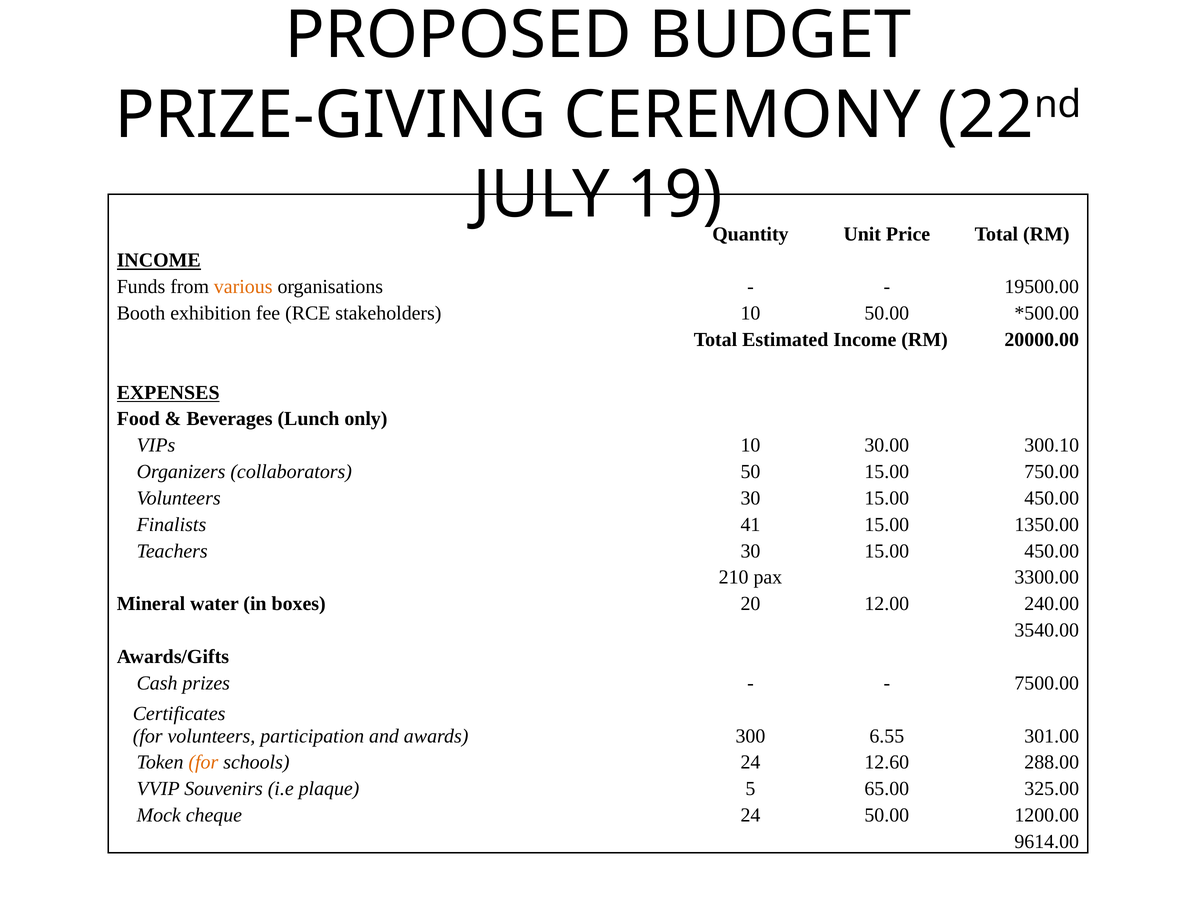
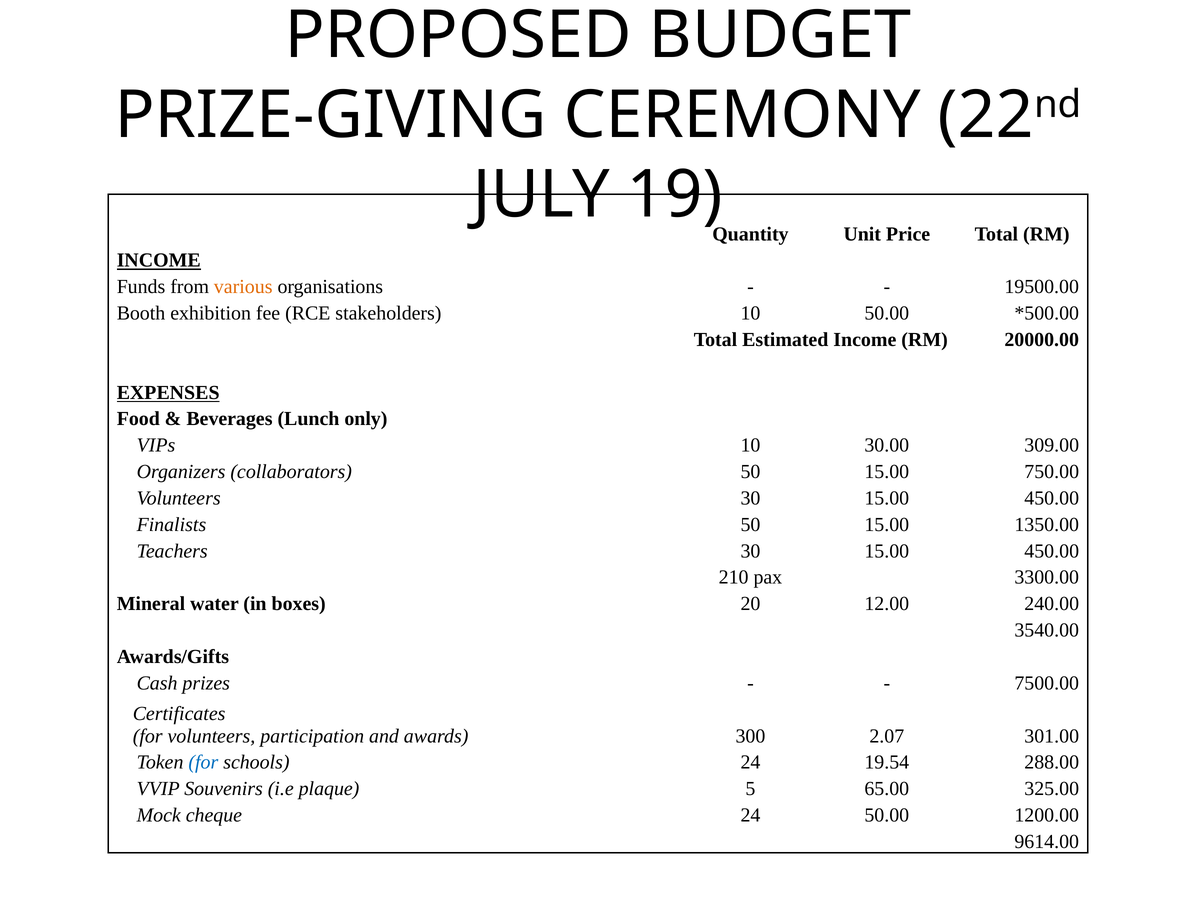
300.10: 300.10 -> 309.00 (1052, 445)
Finalists 41: 41 -> 50 (750, 525)
6.55: 6.55 -> 2.07 (887, 736)
for colour: orange -> blue (203, 762)
12.60: 12.60 -> 19.54 (887, 762)
